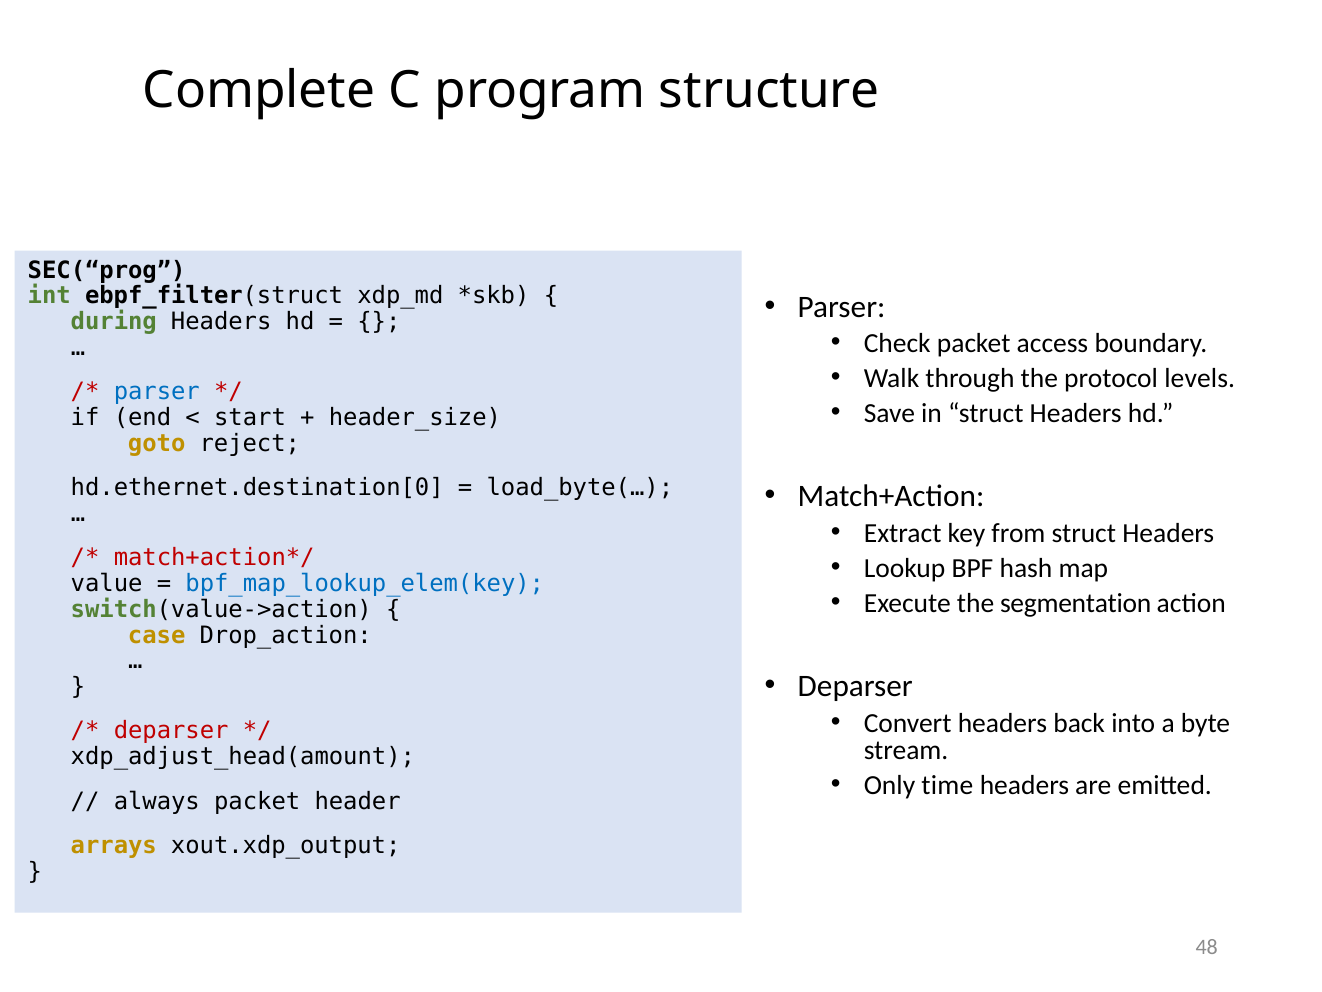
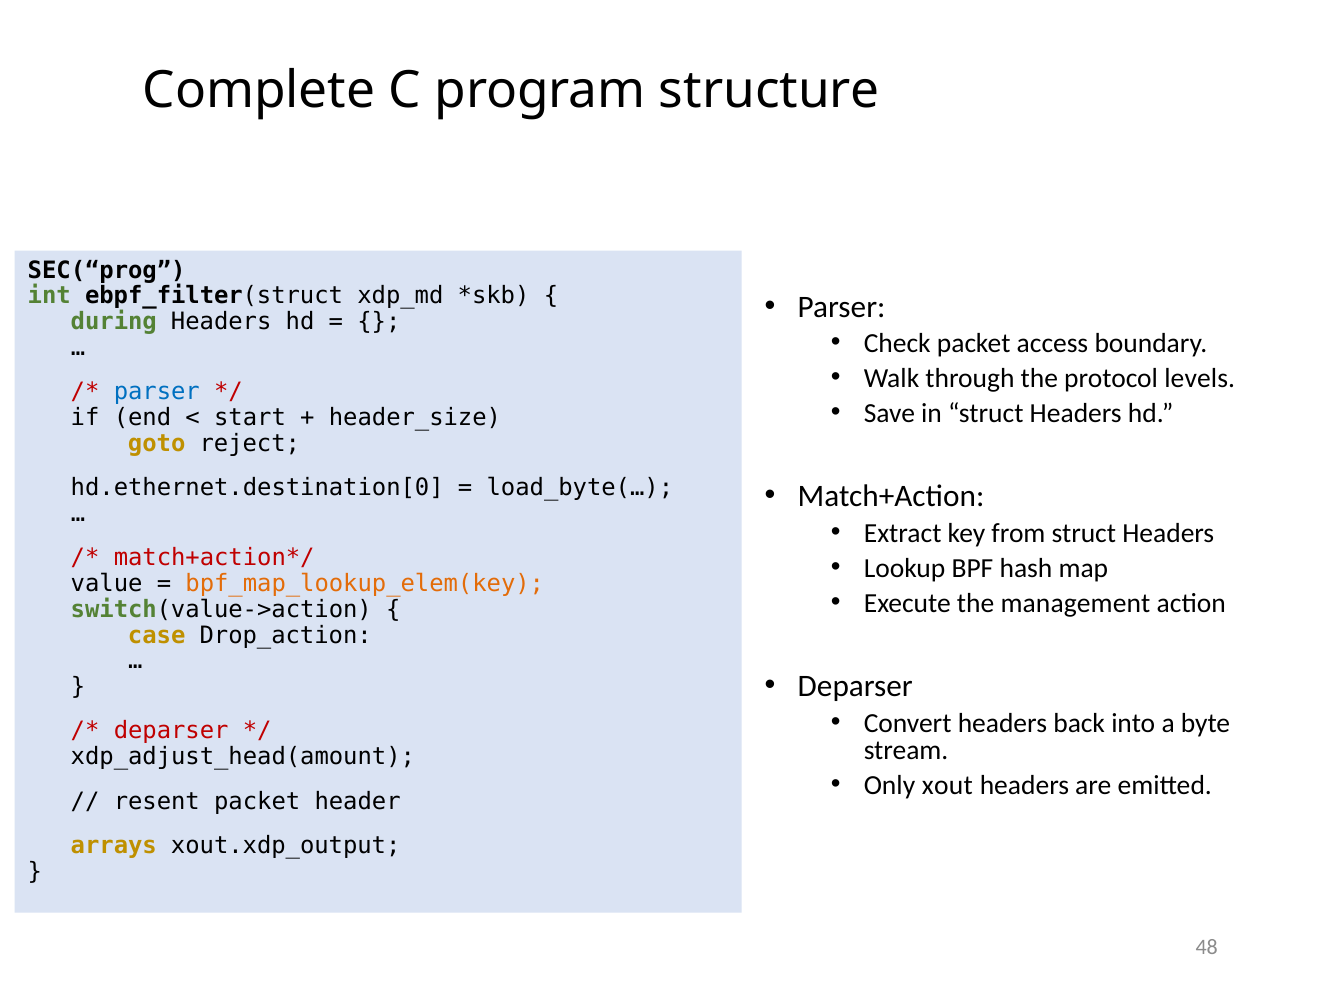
bpf_map_lookup_elem(key colour: blue -> orange (365, 583)
segmentation: segmentation -> management (1075, 603)
time: time -> xout (947, 785)
always: always -> resent (157, 801)
